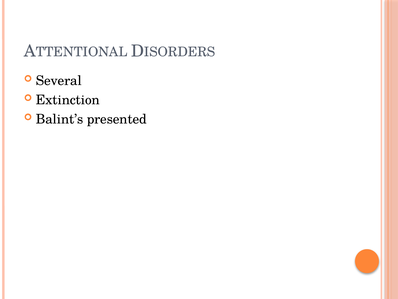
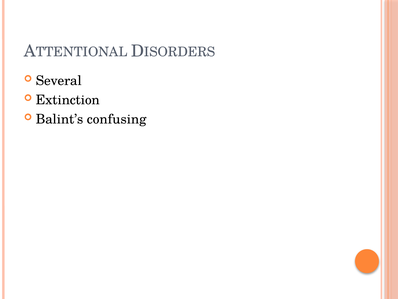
presented: presented -> confusing (117, 119)
